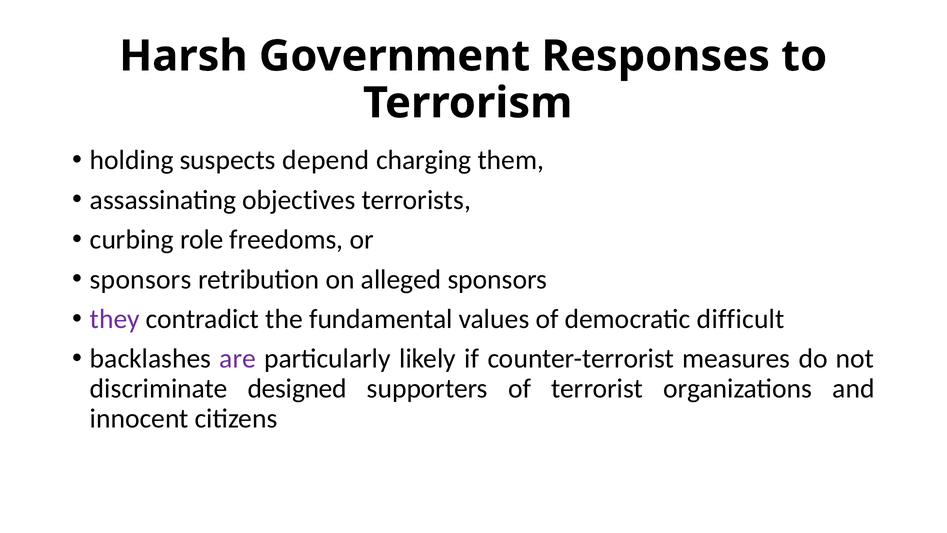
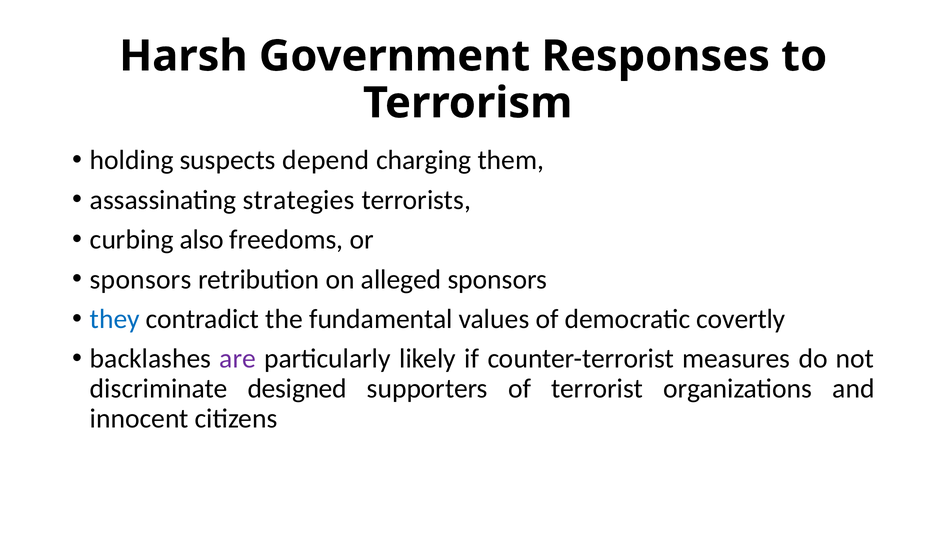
objectives: objectives -> strategies (299, 200)
role: role -> also (202, 240)
they colour: purple -> blue (115, 319)
difficult: difficult -> covertly (741, 319)
